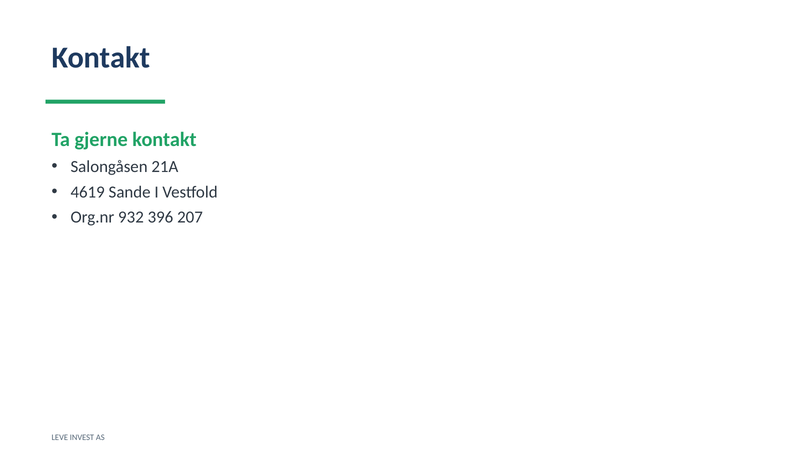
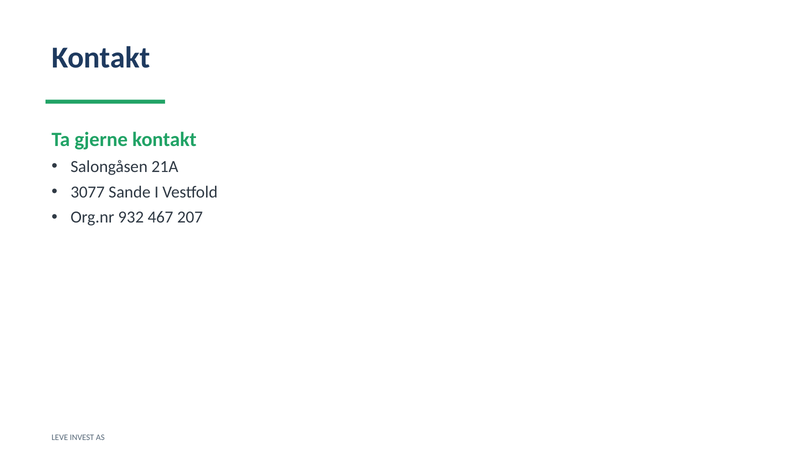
4619: 4619 -> 3077 (88, 192)
396: 396 -> 467 (160, 217)
